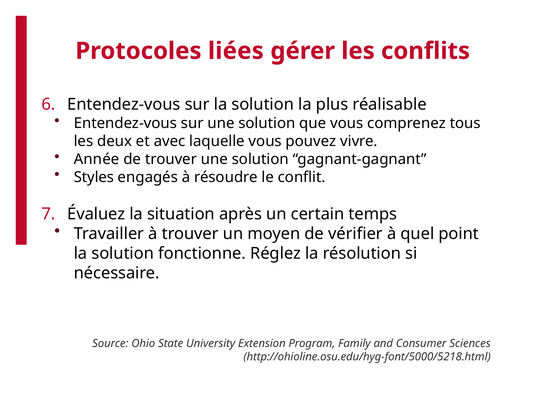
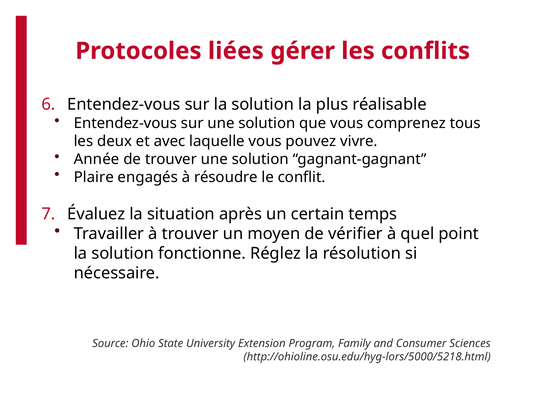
Styles: Styles -> Plaire (94, 177)
http://ohioline.osu.edu/hyg-font/5000/5218.html: http://ohioline.osu.edu/hyg-font/5000/5218.html -> http://ohioline.osu.edu/hyg-lors/5000/5218.html (367, 357)
